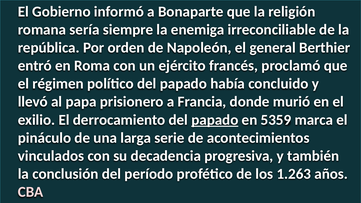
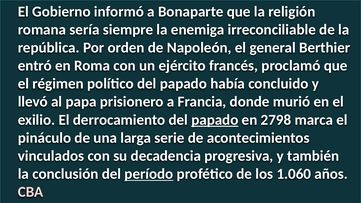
5359: 5359 -> 2798 (276, 120)
período underline: none -> present (149, 174)
1.263: 1.263 -> 1.060 (294, 174)
